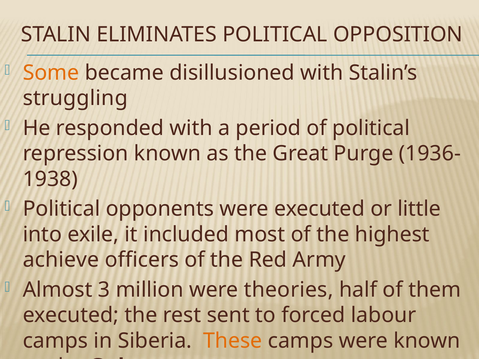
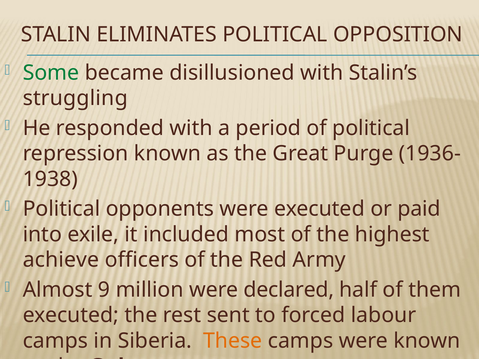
Some colour: orange -> green (51, 73)
little: little -> paid (419, 209)
3: 3 -> 9 (104, 290)
theories: theories -> declared (289, 290)
